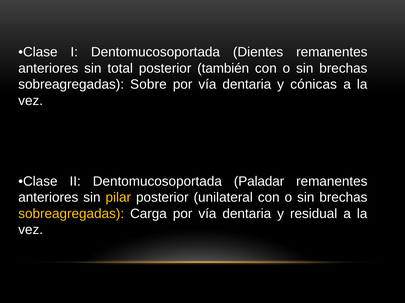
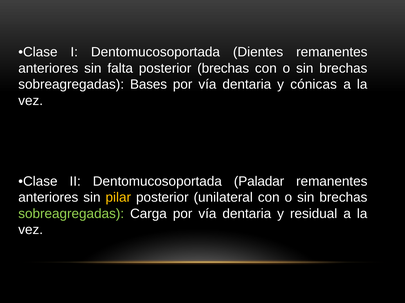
total: total -> falta (120, 68)
posterior también: también -> brechas (223, 68)
Sobre: Sobre -> Bases (149, 85)
sobreagregadas colour: yellow -> light green (71, 214)
